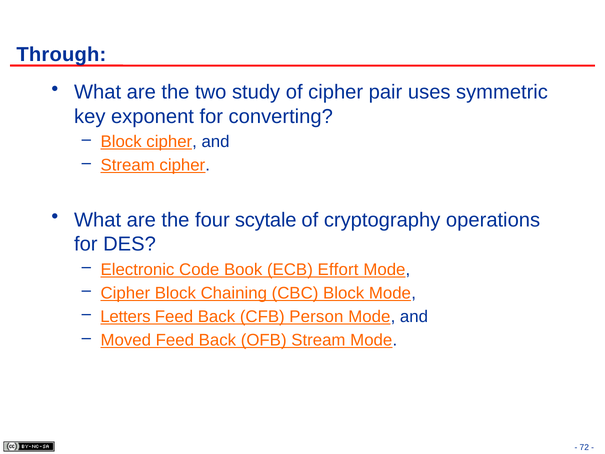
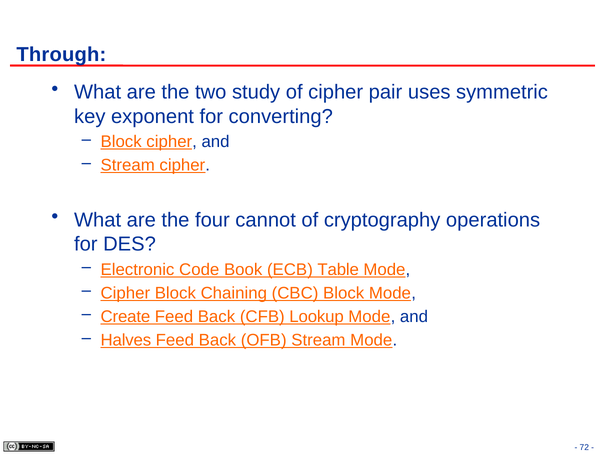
scytale: scytale -> cannot (266, 220)
Effort: Effort -> Table (338, 269)
Letters: Letters -> Create (125, 316)
Person: Person -> Lookup (317, 316)
Moved: Moved -> Halves (126, 340)
